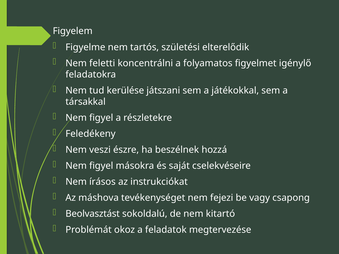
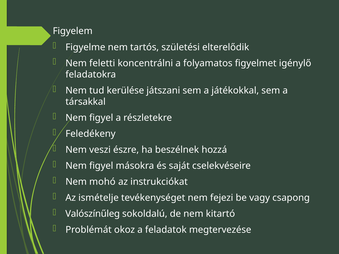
írásos: írásos -> mohó (102, 182)
máshova: máshova -> ismételje (99, 198)
Beolvasztást: Beolvasztást -> Valószínűleg (93, 214)
